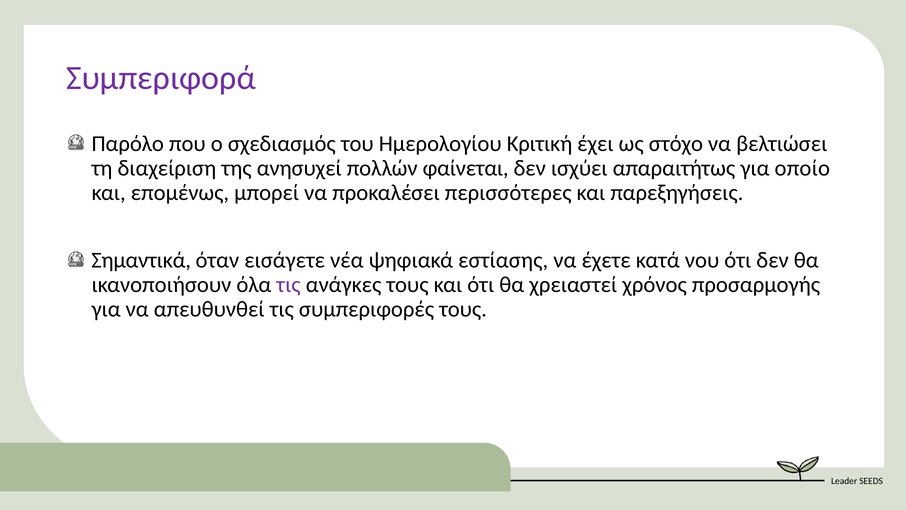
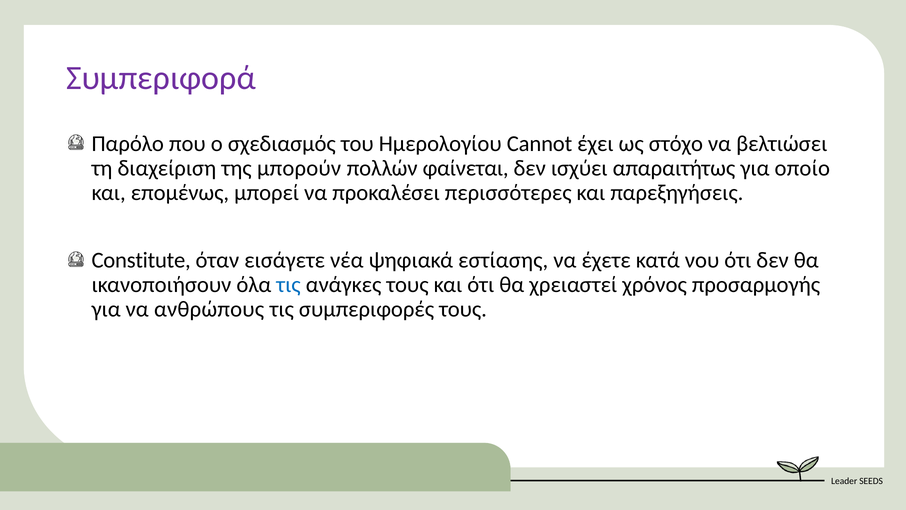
Κριτική: Κριτική -> Cannot (540, 144)
ανησυχεί: ανησυχεί -> μπορούν (299, 168)
Σημαντικά: Σημαντικά -> Constitute (141, 260)
τις colour: purple -> blue (289, 285)
απευθυνθεί: απευθυνθεί -> ανθρώπους (209, 309)
